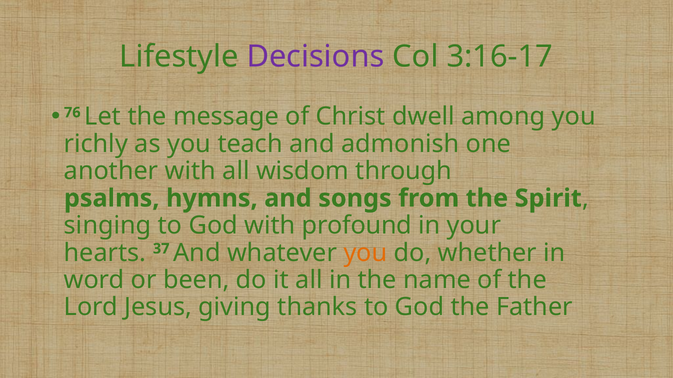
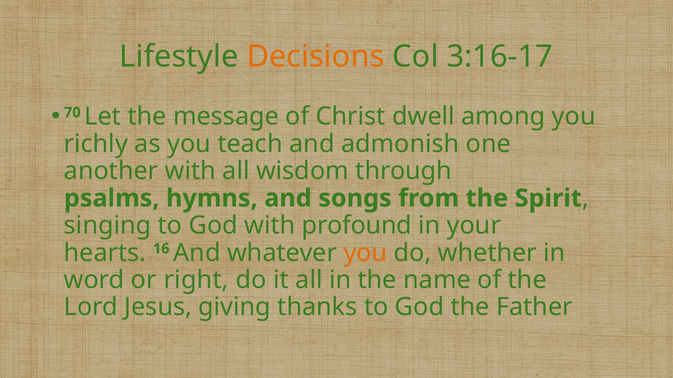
Decisions colour: purple -> orange (315, 57)
76: 76 -> 70 (72, 113)
37: 37 -> 16 (161, 249)
been: been -> right (196, 280)
